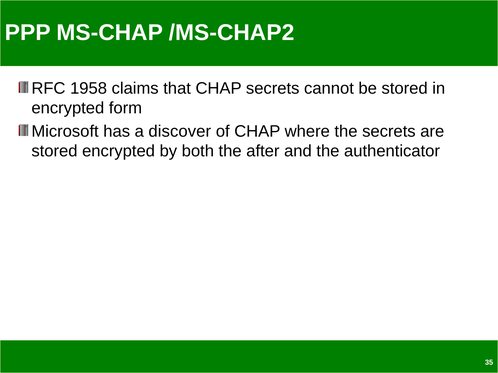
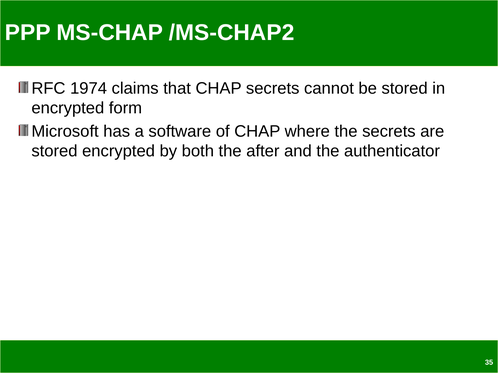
1958: 1958 -> 1974 (89, 88)
discover: discover -> software (180, 131)
